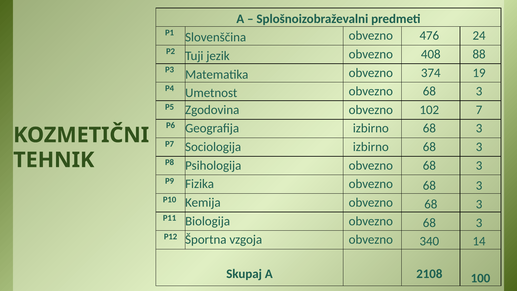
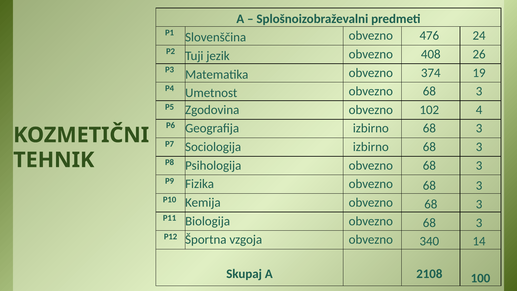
88: 88 -> 26 (479, 54)
7: 7 -> 4 (479, 110)
